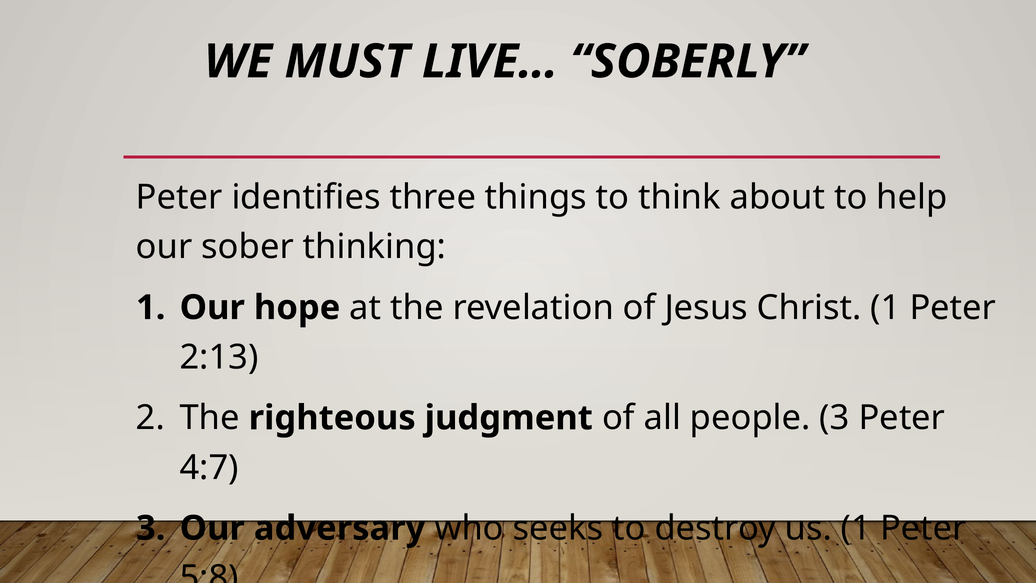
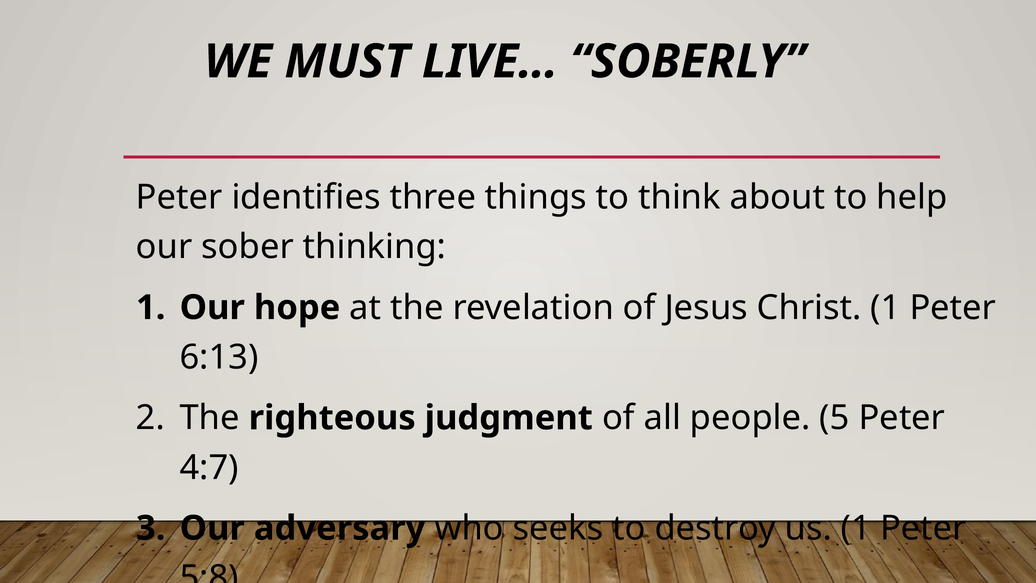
2:13: 2:13 -> 6:13 (219, 357)
people 3: 3 -> 5 (835, 418)
